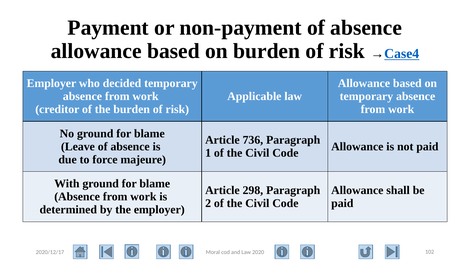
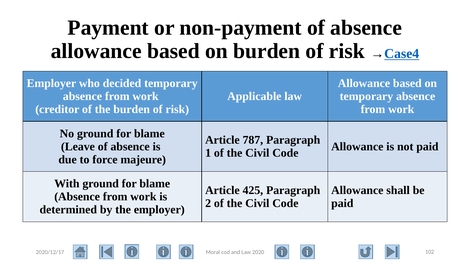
736: 736 -> 787 (253, 140)
298: 298 -> 425 (253, 191)
